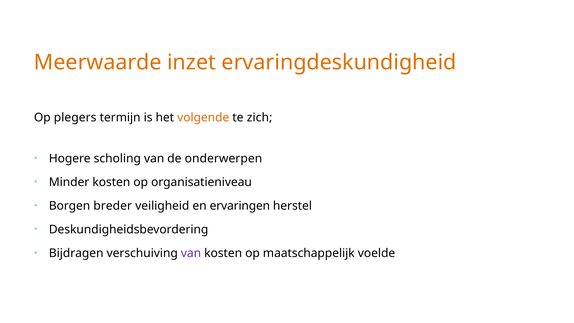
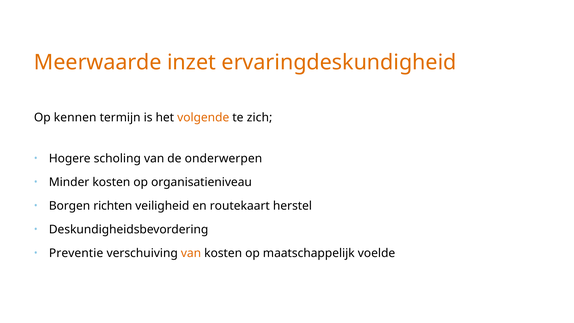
plegers: plegers -> kennen (75, 117)
breder: breder -> richten (113, 206)
ervaringen: ervaringen -> routekaart (240, 206)
Bijdragen: Bijdragen -> Preventie (76, 253)
van colour: purple -> orange (191, 253)
